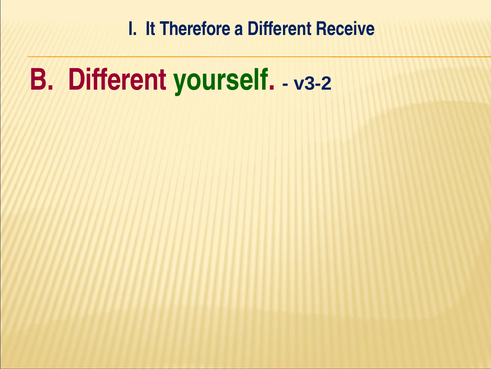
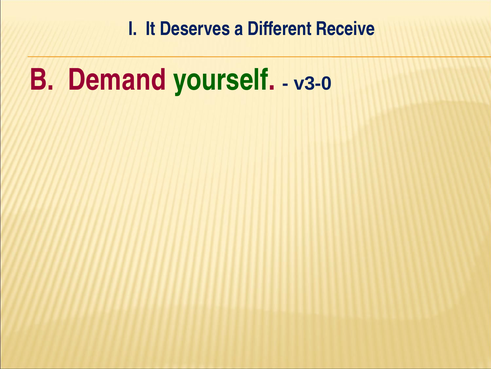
Therefore: Therefore -> Deserves (195, 29)
B Different: Different -> Demand (117, 80)
v3-2: v3-2 -> v3-0 (313, 83)
